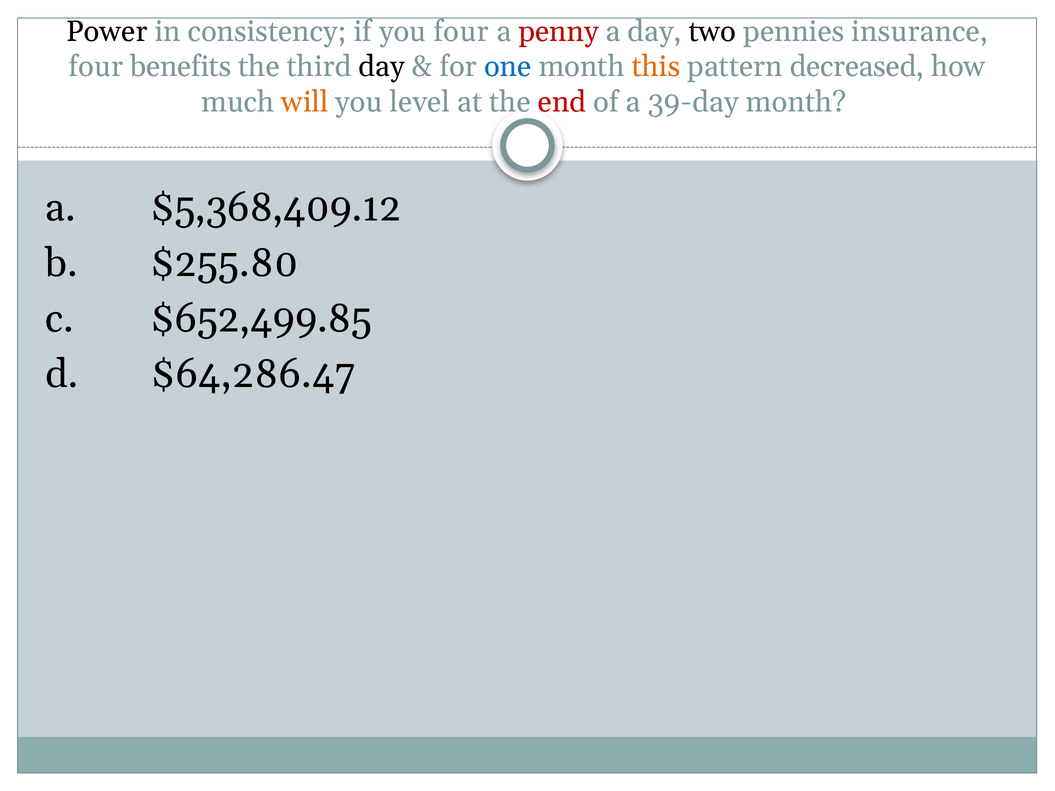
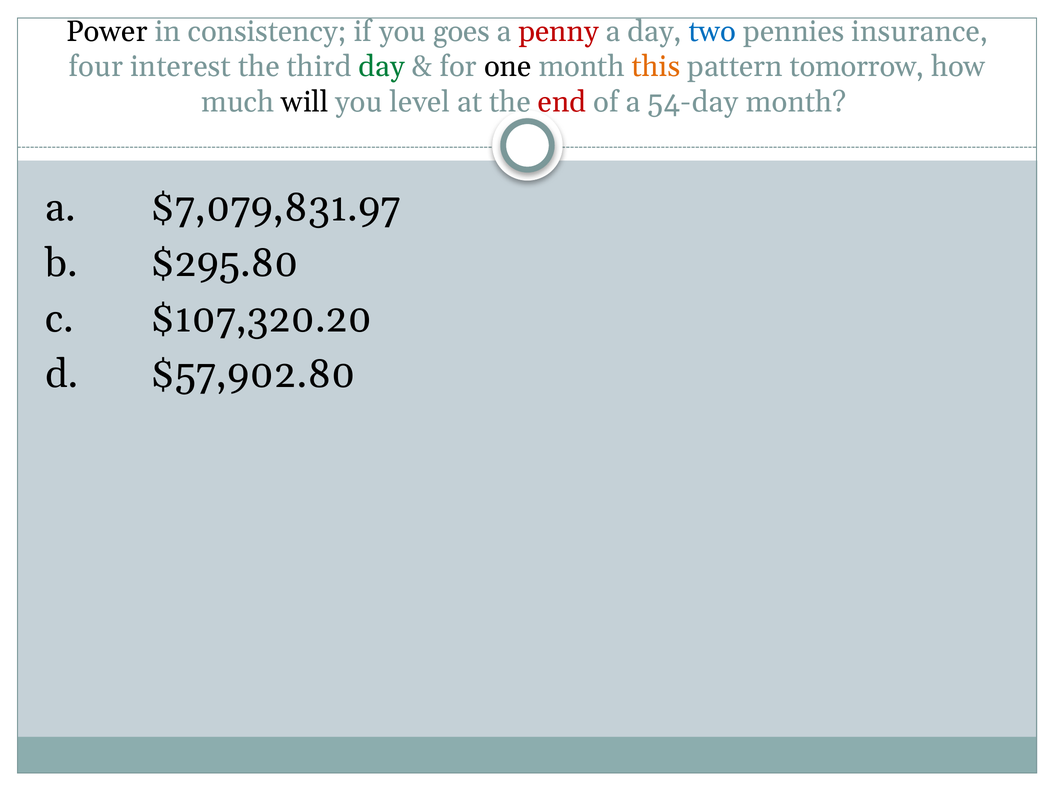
you four: four -> goes (461, 32)
two colour: black -> blue (712, 32)
benefits: benefits -> interest (181, 67)
day colour: black -> green (381, 67)
one colour: blue -> black (508, 67)
decreased: decreased -> tomorrow (857, 67)
will colour: orange -> black (305, 102)
39-day: 39-day -> 54-day (693, 102)
$5,368,409.12: $5,368,409.12 -> $7,079,831.97 (276, 208)
$255.80: $255.80 -> $295.80 (225, 263)
$652,499.85: $652,499.85 -> $107,320.20 (261, 319)
$64,286.47: $64,286.47 -> $57,902.80 (253, 374)
